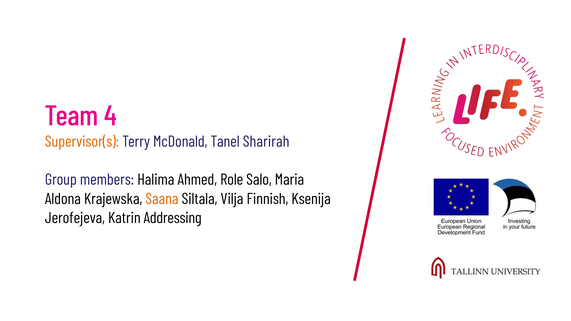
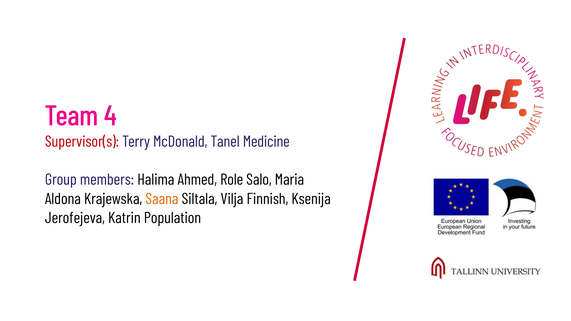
Supervisor(s colour: orange -> red (82, 142)
Sharirah: Sharirah -> Medicine (266, 142)
Addressing: Addressing -> Population (172, 218)
